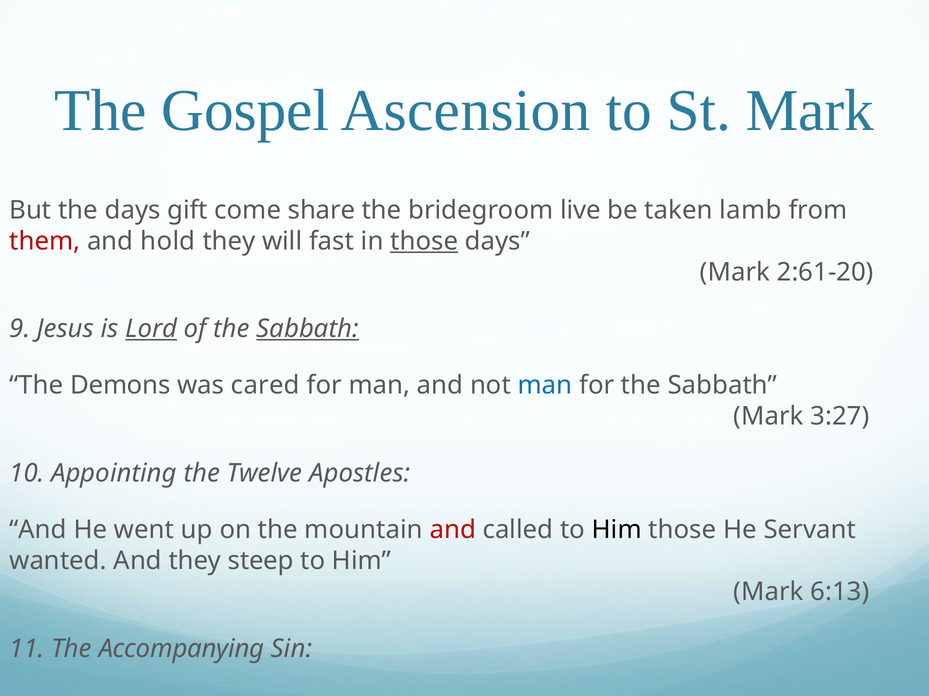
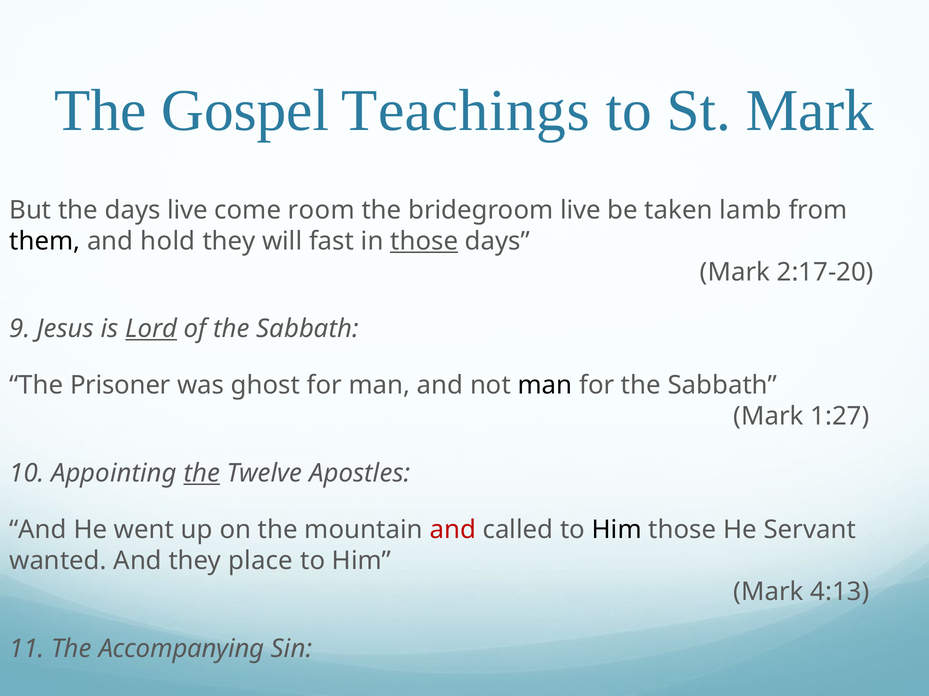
Ascension: Ascension -> Teachings (465, 111)
days gift: gift -> live (188, 210)
share: share -> room (321, 210)
them colour: red -> black (45, 241)
2:61-20: 2:61-20 -> 2:17-20 (825, 272)
Sabbath underline: present -> none (308, 329)
Demons: Demons -> Prisoner (120, 386)
cared: cared -> ghost (265, 386)
man colour: blue -> black (545, 386)
3:27: 3:27 -> 1:27 (840, 417)
the underline: none -> present (202, 474)
steep: steep -> place (261, 561)
6:13: 6:13 -> 4:13 (840, 592)
